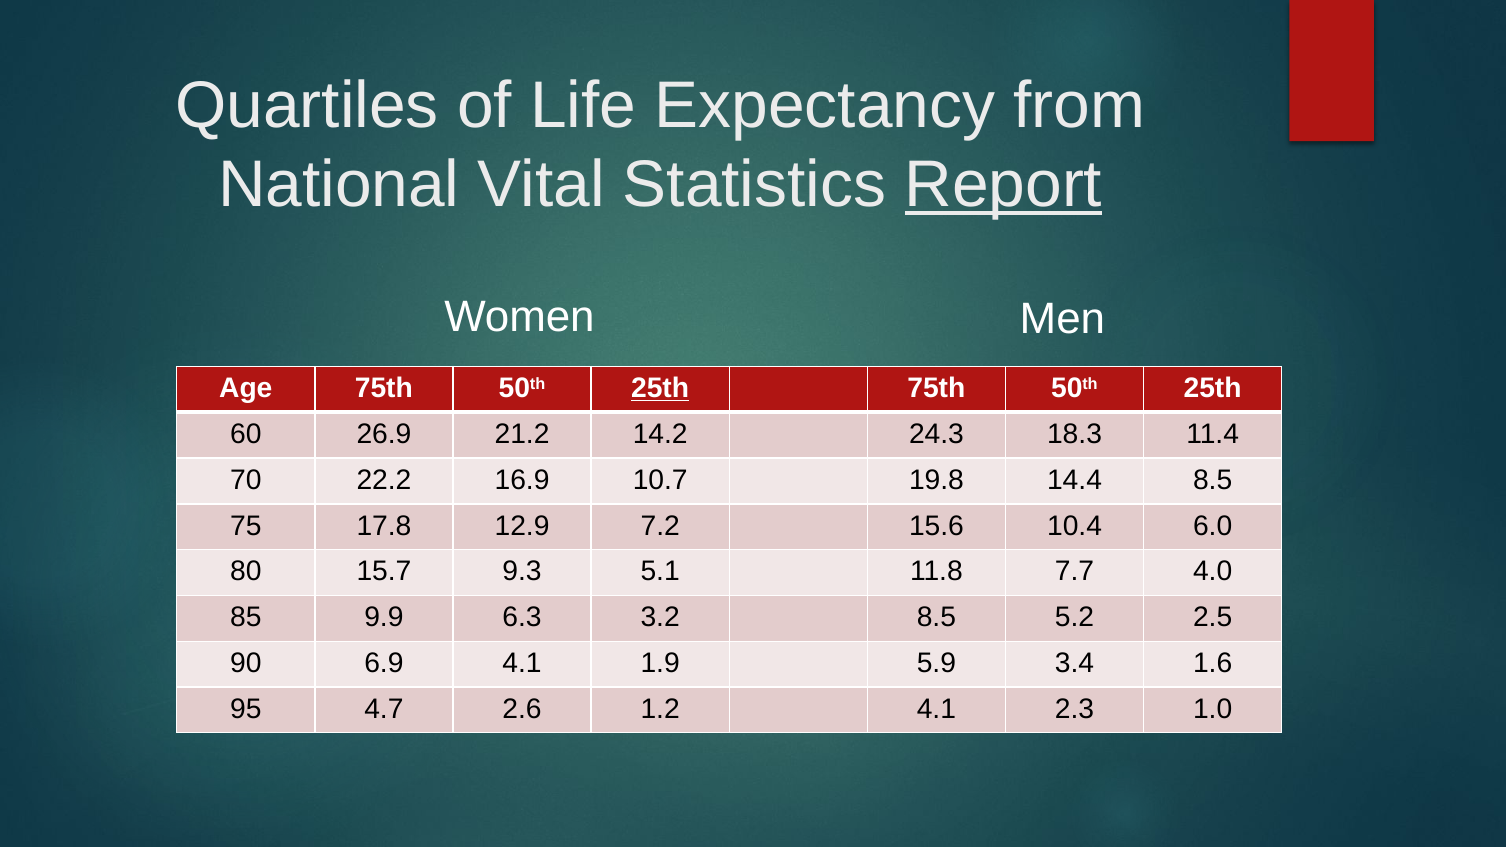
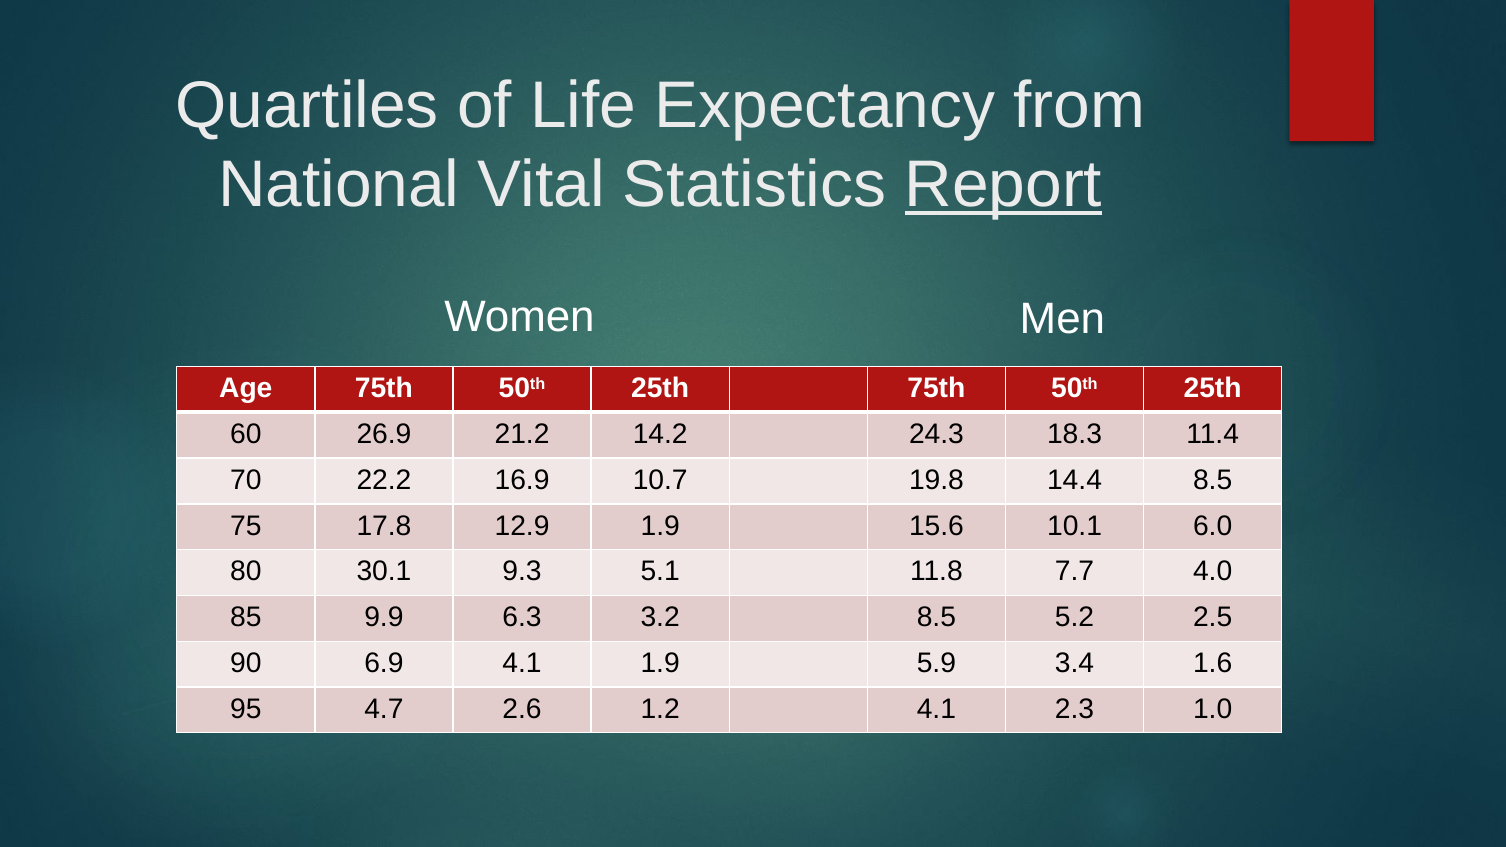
25th underline: present -> none (660, 388)
12.9 7.2: 7.2 -> 1.9 (660, 526)
10.4: 10.4 -> 10.1 (1075, 526)
15.7: 15.7 -> 30.1 (384, 572)
